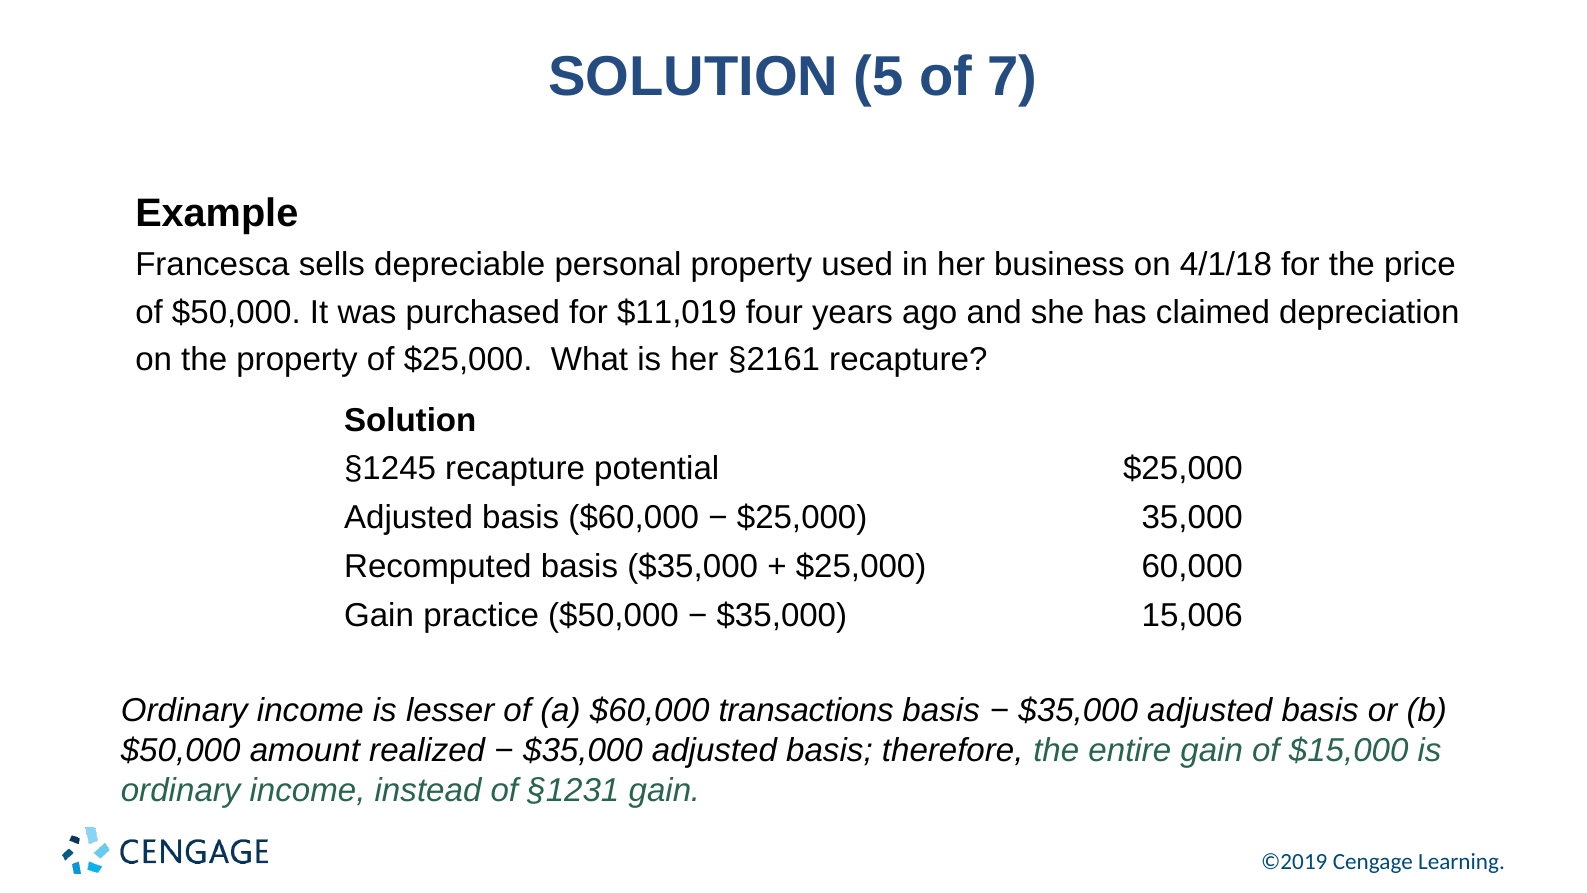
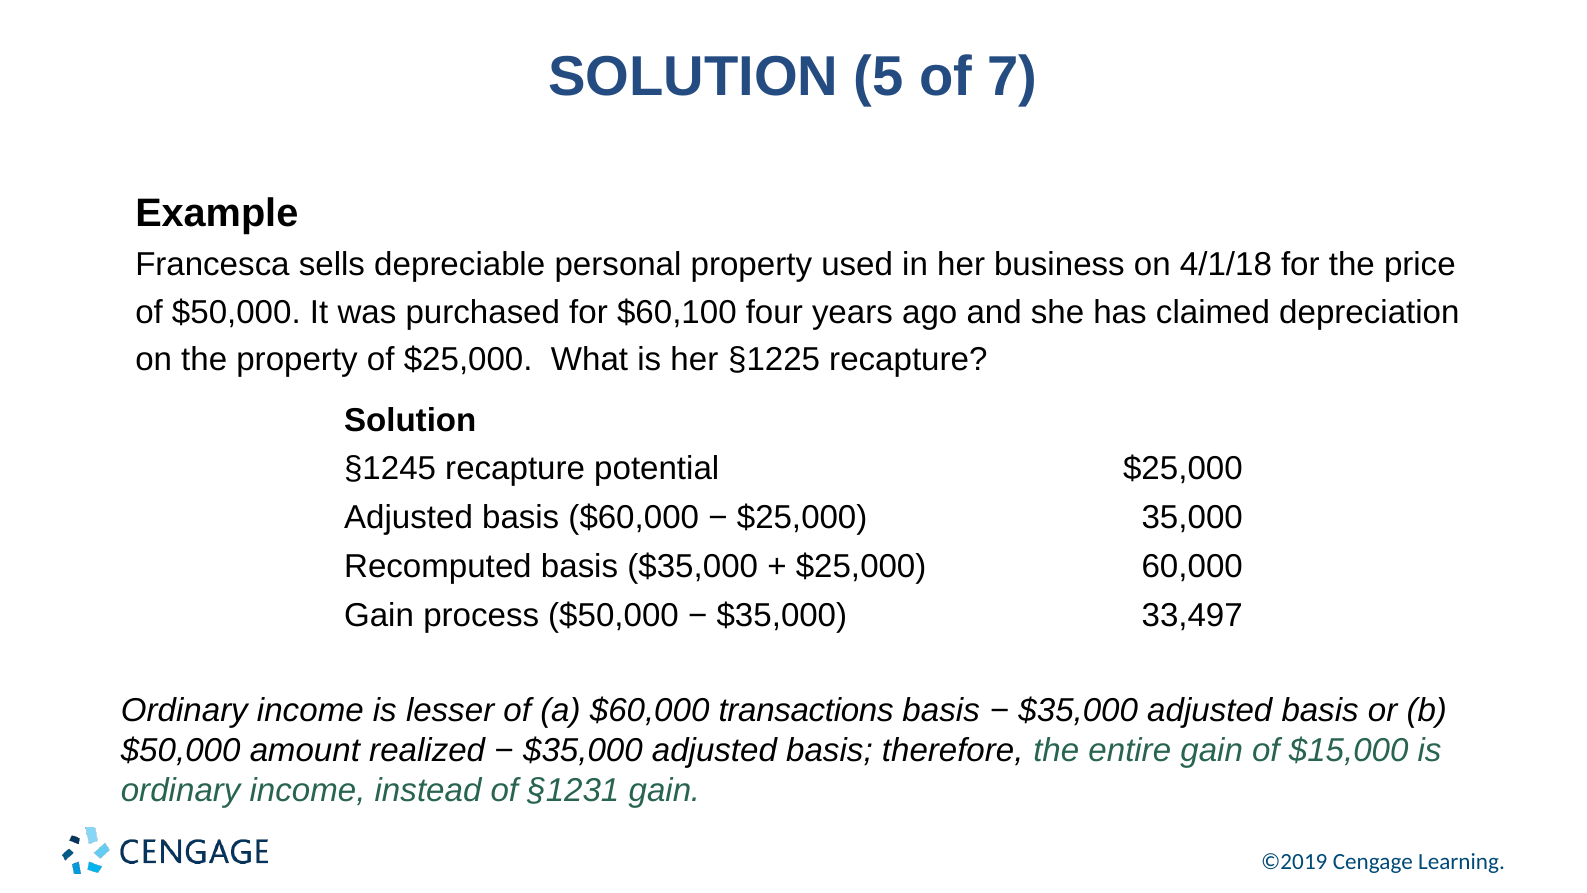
$11,019: $11,019 -> $60,100 (677, 312)
§2161: §2161 -> §1225 (774, 360)
practice: practice -> process (481, 615)
15,006: 15,006 -> 33,497 (1192, 615)
